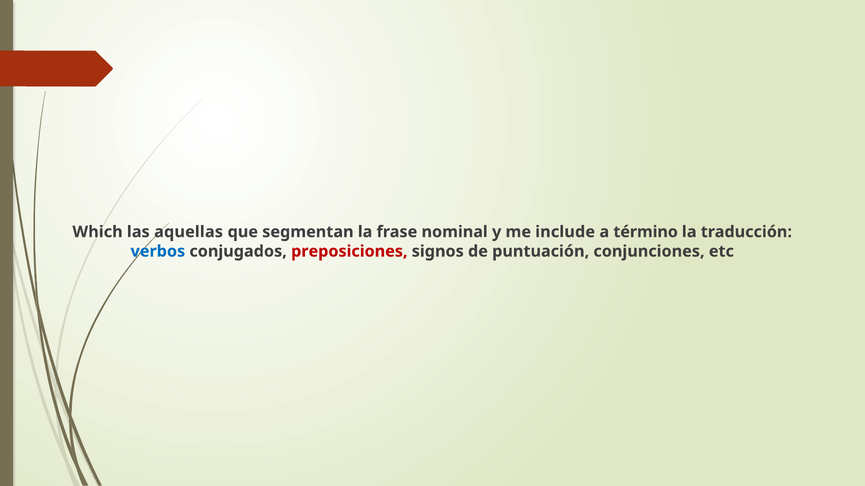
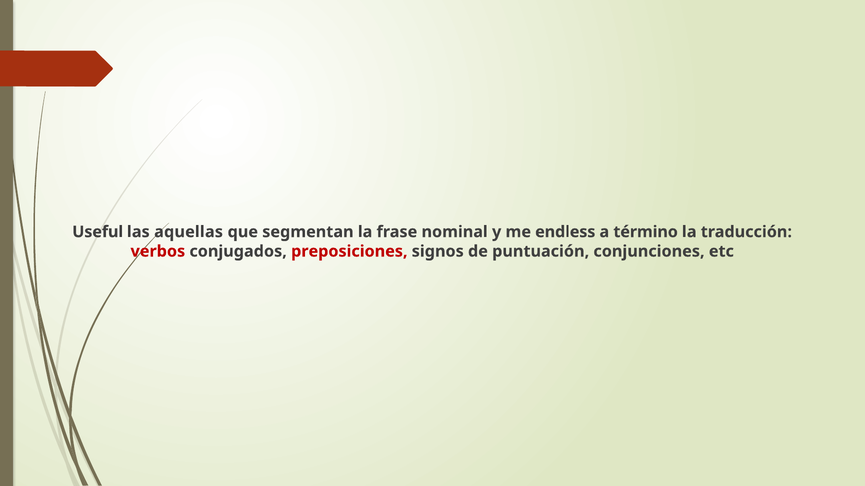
Which: Which -> Useful (98, 232)
include: include -> endless (565, 232)
verbos colour: blue -> red (158, 252)
